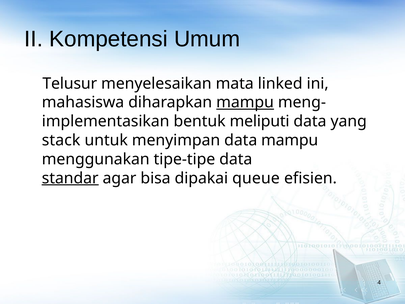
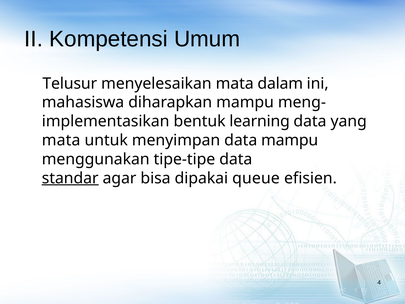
linked: linked -> dalam (280, 83)
mampu underline: present -> none (245, 102)
meliputi: meliputi -> learning (260, 121)
stack: stack -> mata (61, 140)
